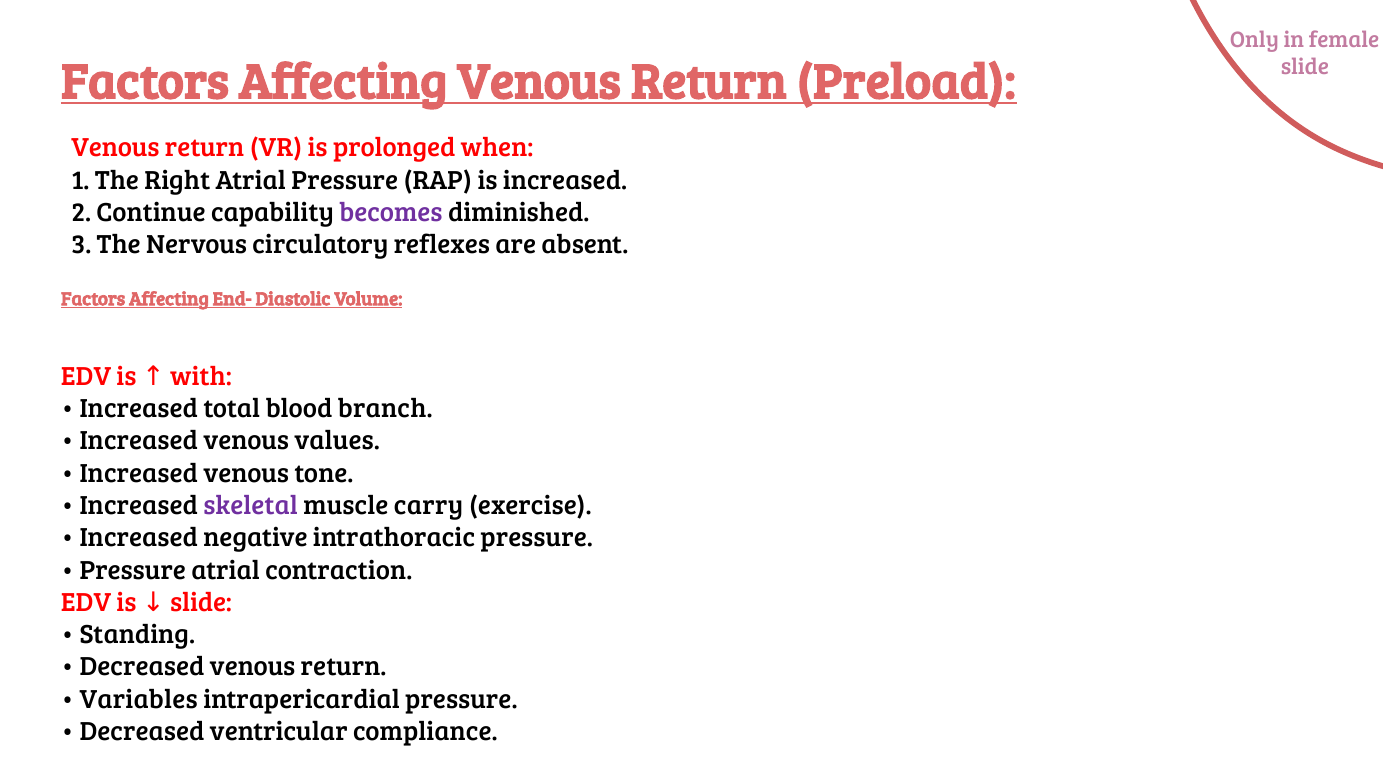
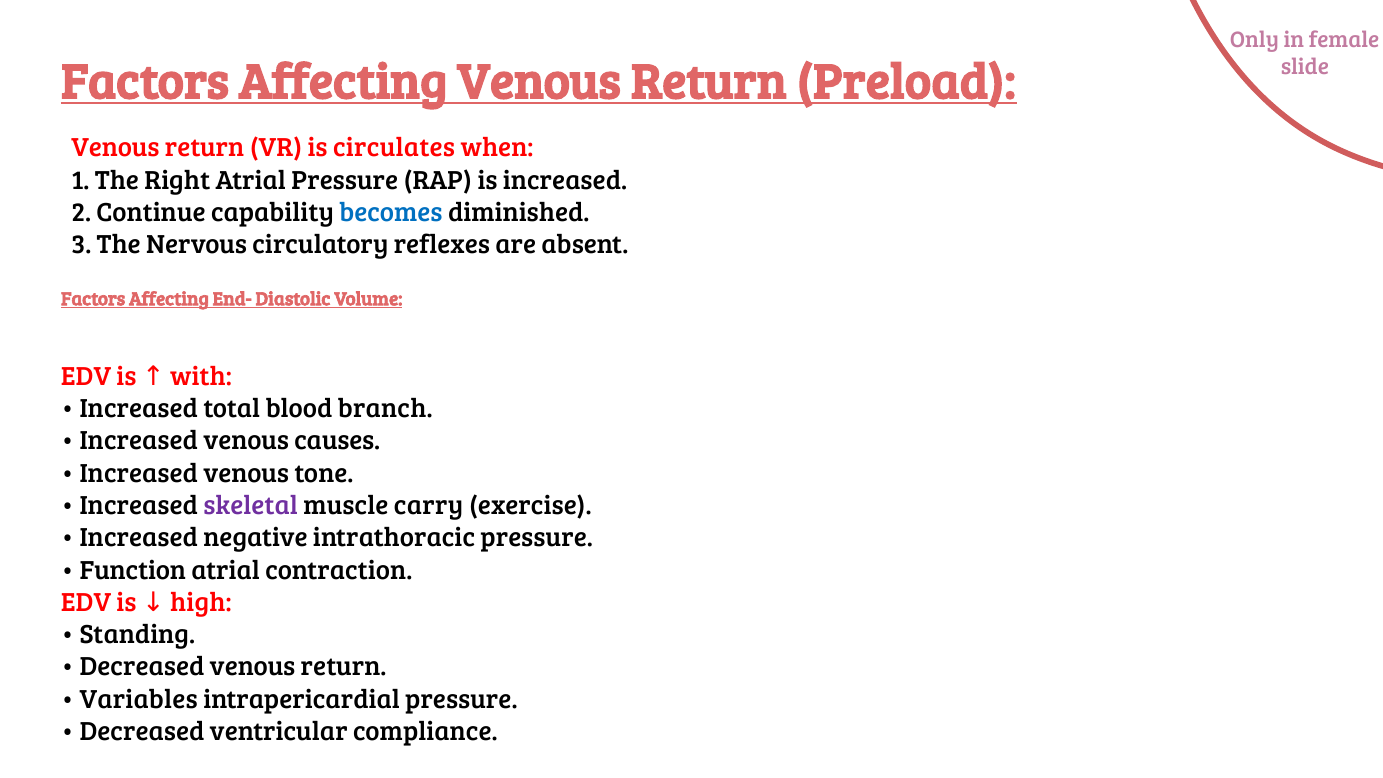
prolonged: prolonged -> circulates (394, 148)
becomes colour: purple -> blue (391, 213)
values: values -> causes (337, 441)
Pressure: Pressure -> Function (133, 570)
is slide: slide -> high (201, 602)
